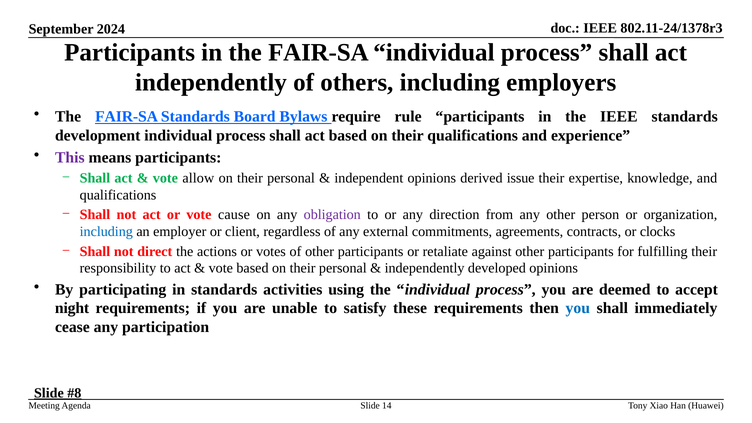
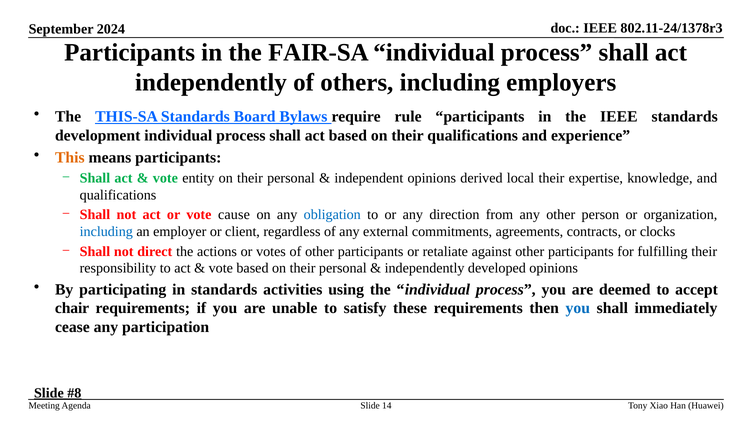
FAIR-SA: FAIR-SA -> THIS-SA (127, 117)
This colour: purple -> orange (70, 157)
allow: allow -> entity (198, 178)
issue: issue -> local (521, 178)
obligation colour: purple -> blue (332, 215)
night: night -> chair (72, 308)
